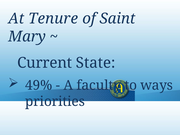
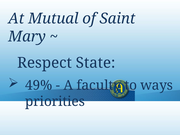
Tenure: Tenure -> Mutual (53, 18)
Current: Current -> Respect (45, 63)
